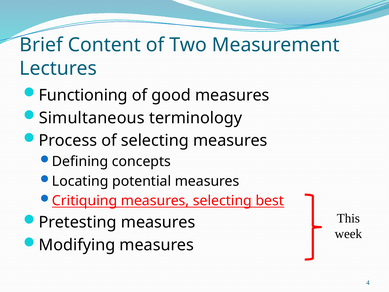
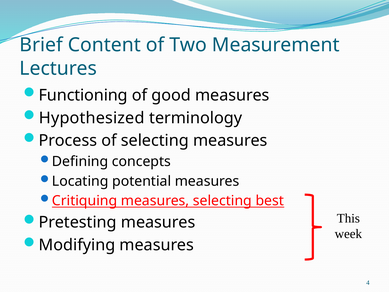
Simultaneous: Simultaneous -> Hypothesized (92, 118)
